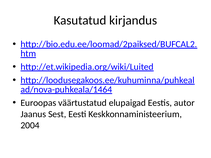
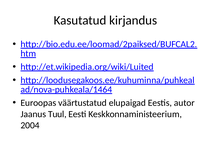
Sest: Sest -> Tuul (57, 114)
